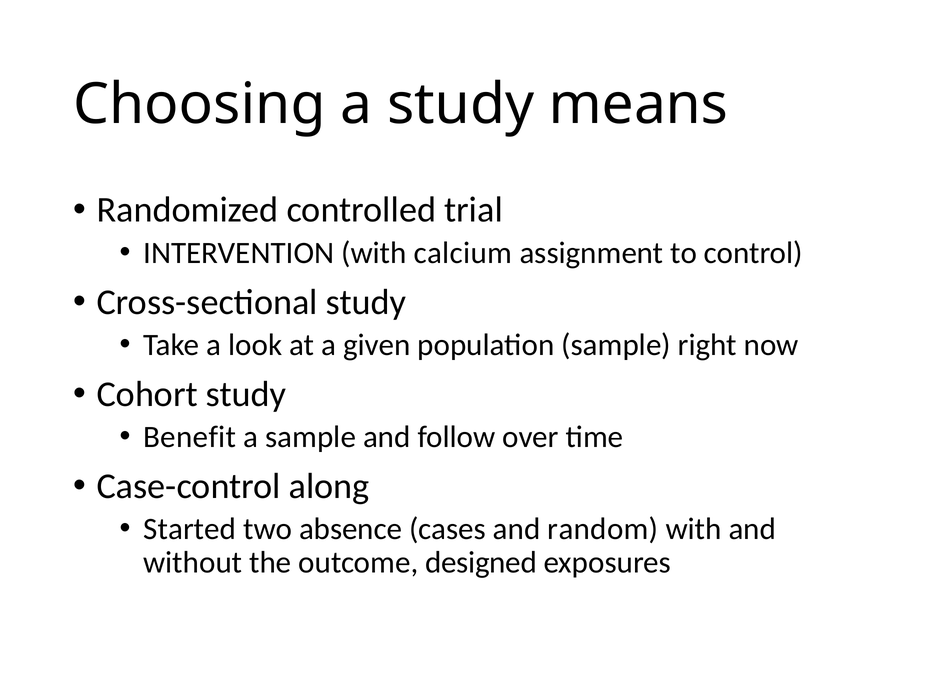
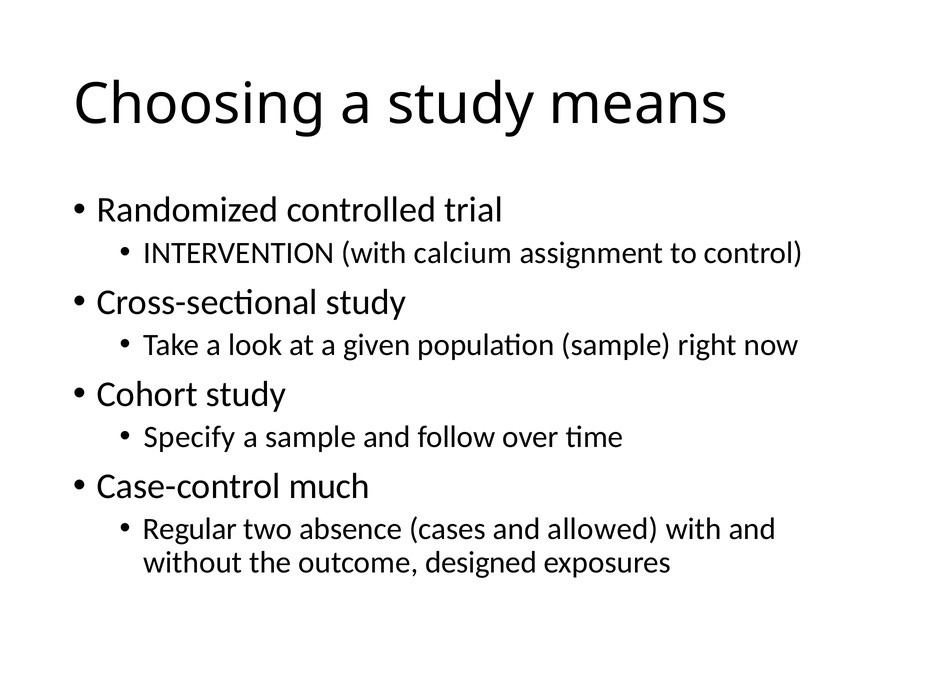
Benefit: Benefit -> Specify (190, 437)
along: along -> much (329, 486)
Started: Started -> Regular (190, 529)
random: random -> allowed (603, 529)
